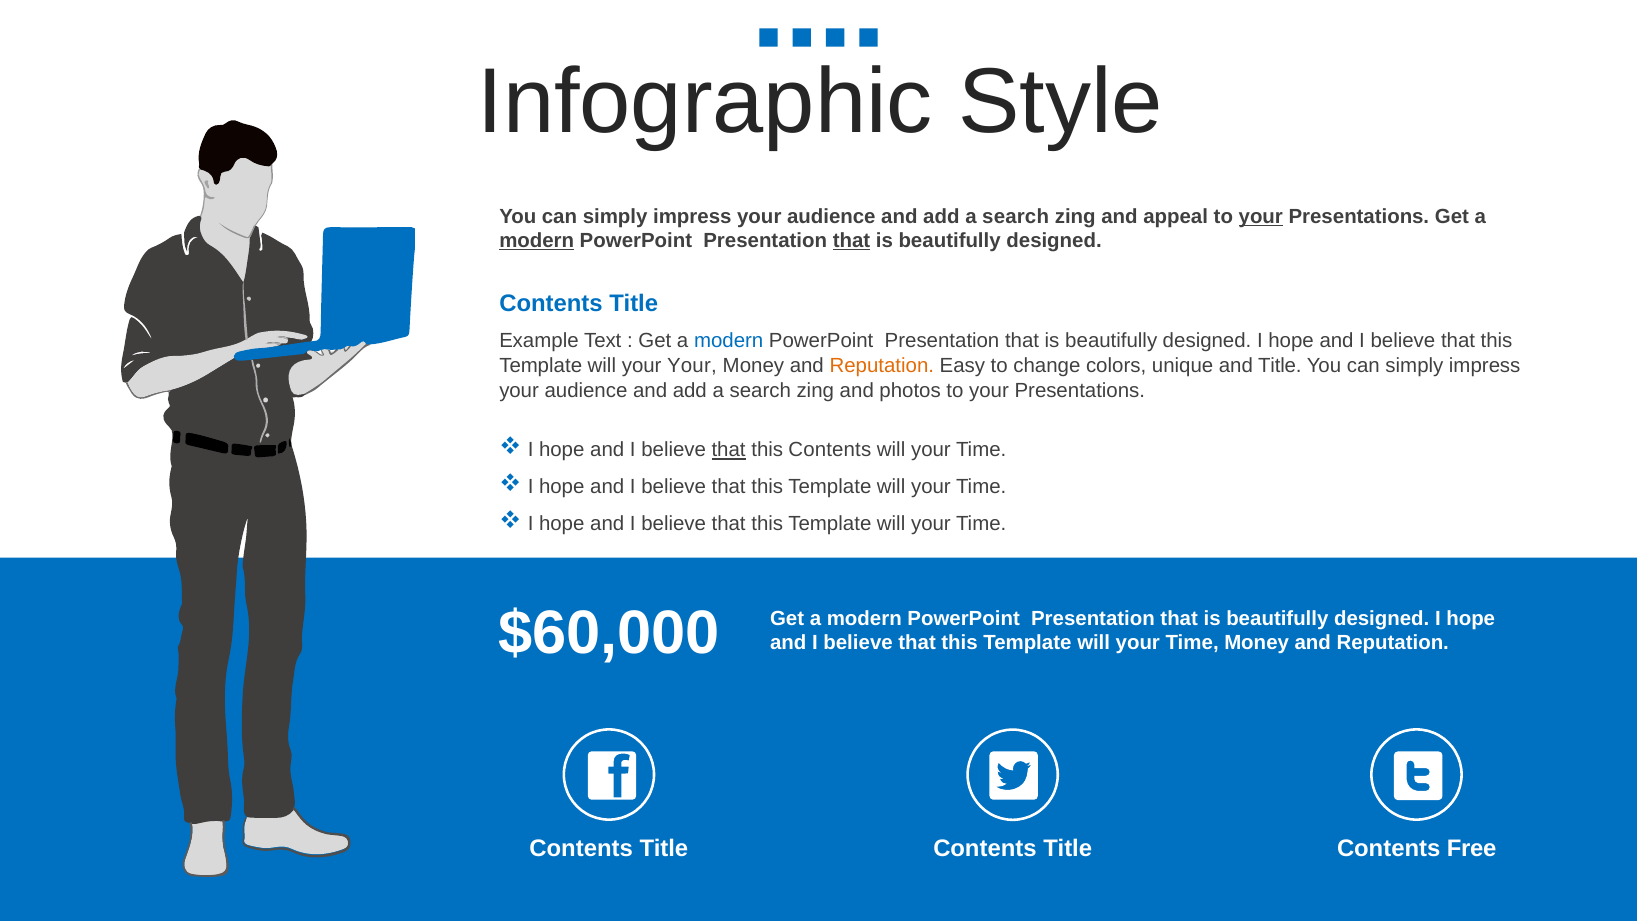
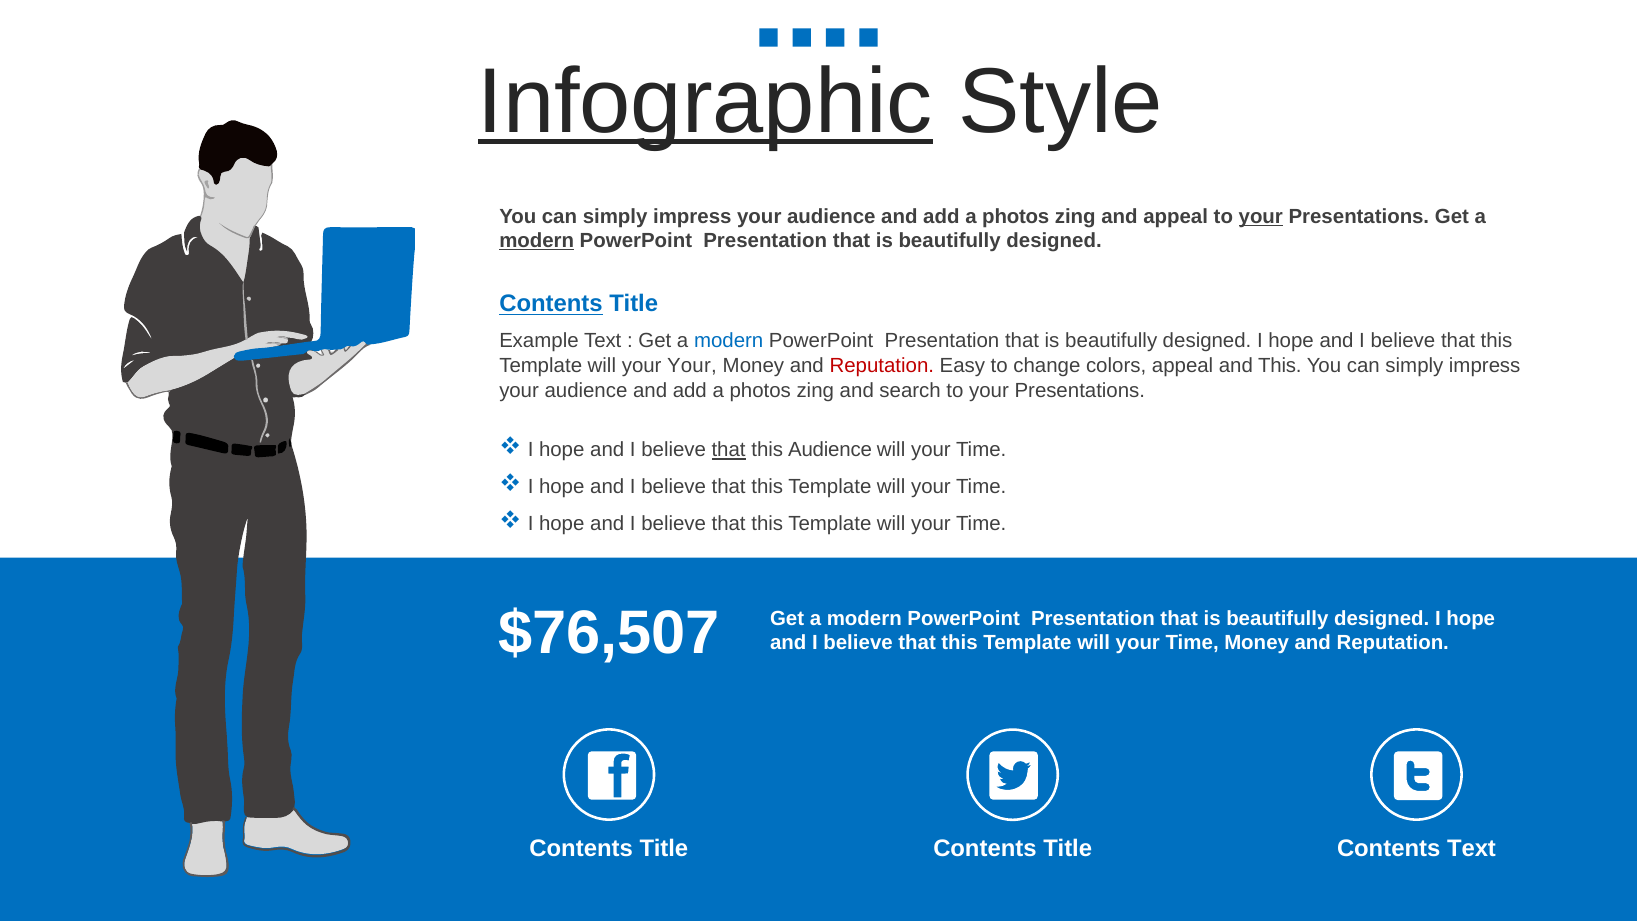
Infographic underline: none -> present (705, 102)
search: search -> photos (1016, 216)
that underline: present -> none (852, 241)
Contents underline: none -> present (551, 304)
Reputation colour: orange -> red (882, 366)
colors unique: unique -> appeal (1183, 366)
and Title: Title -> This (1280, 366)
search: search -> photos (760, 390)
photos: photos -> search (910, 390)
this Contents: Contents -> Audience (830, 450)
$60,000: $60,000 -> $76,507 (609, 633)
Contents Free: Free -> Text (1472, 848)
